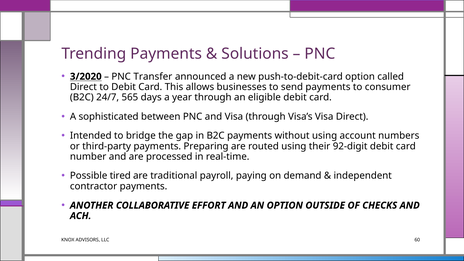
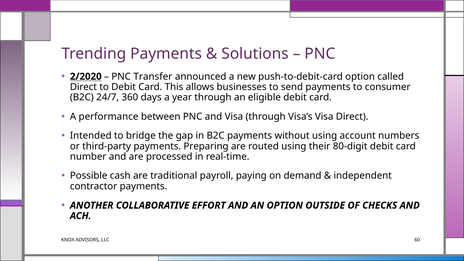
3/2020: 3/2020 -> 2/2020 (86, 77)
565: 565 -> 360 (130, 97)
sophisticated: sophisticated -> performance (109, 117)
92-digit: 92-digit -> 80-digit (350, 146)
tired: tired -> cash (120, 176)
